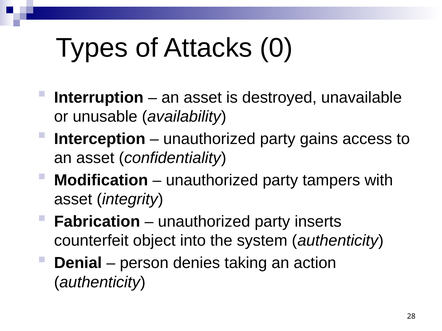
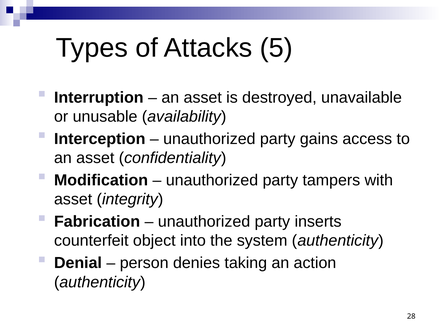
0: 0 -> 5 (276, 48)
